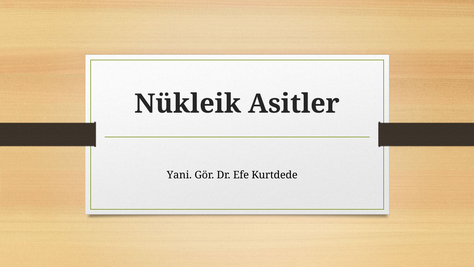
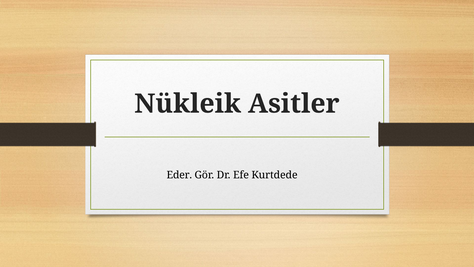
Yani: Yani -> Eder (179, 175)
